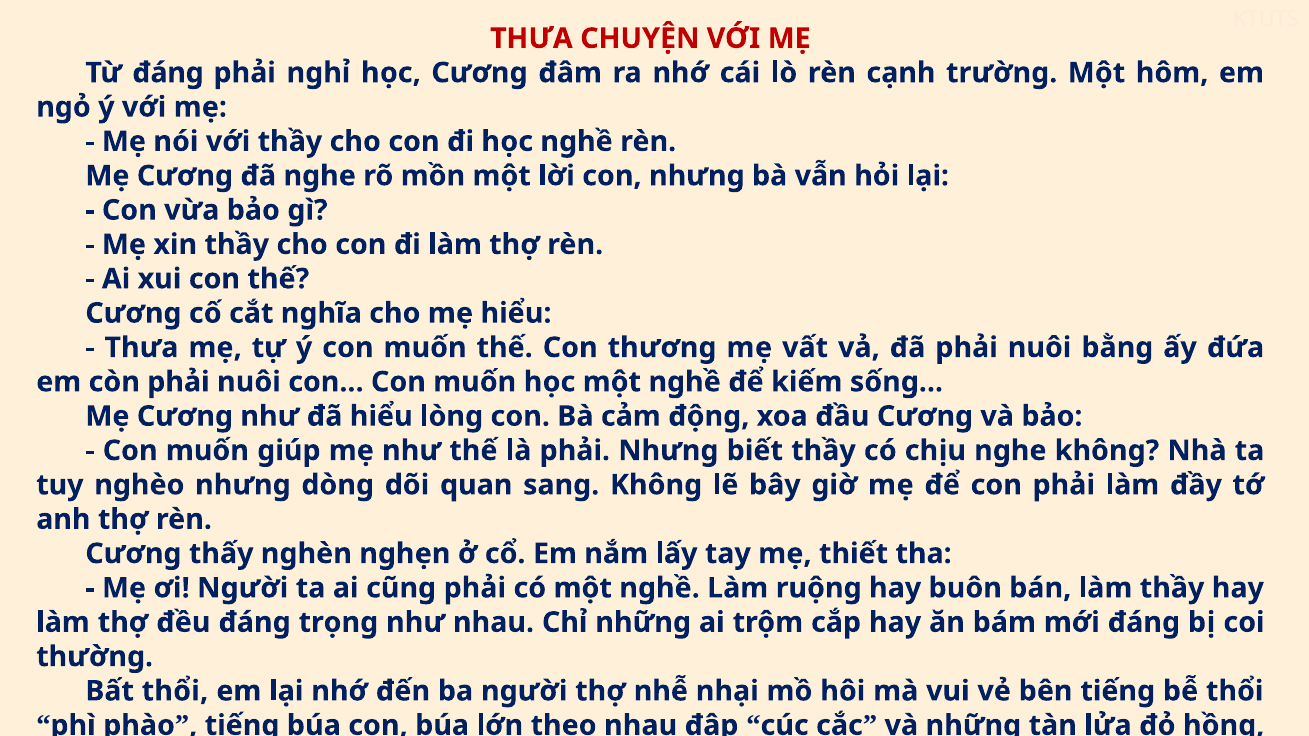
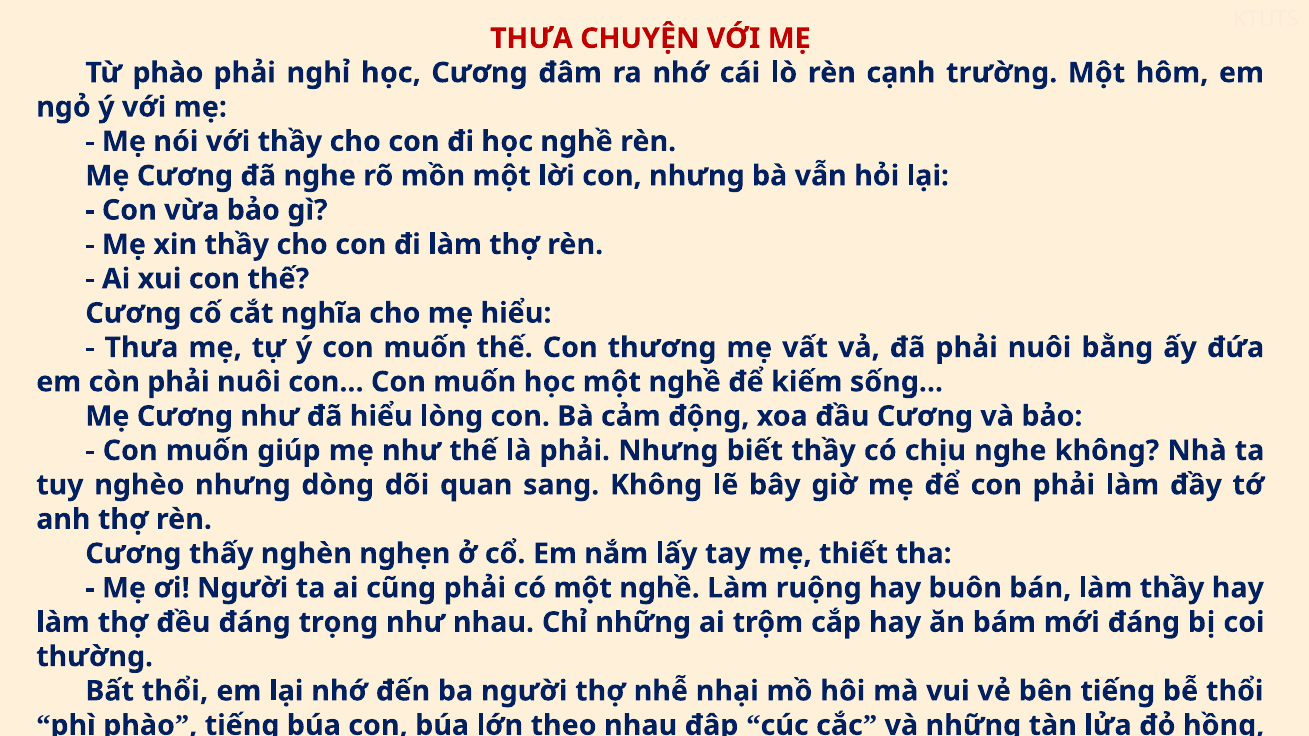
Từ đáng: đáng -> phào (168, 73)
